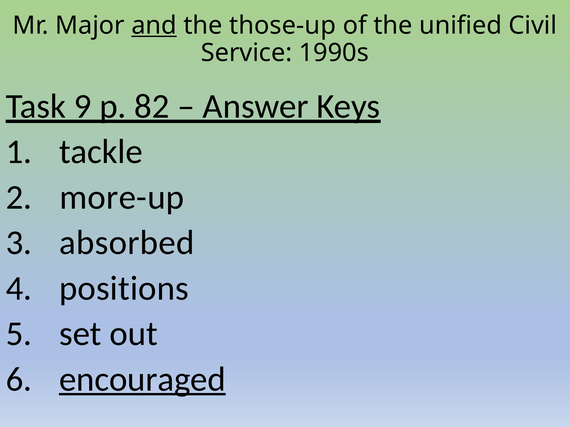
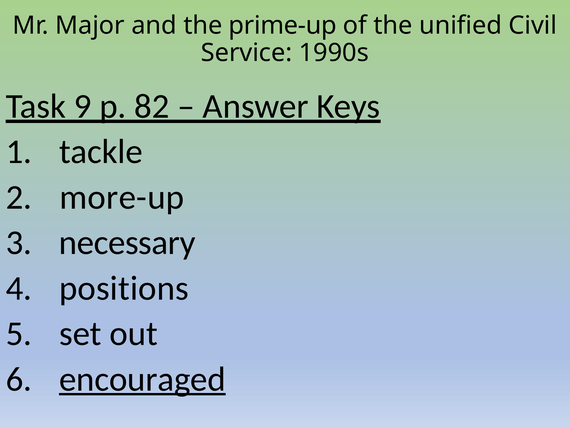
and underline: present -> none (154, 25)
those-up: those-up -> prime-up (283, 25)
absorbed: absorbed -> necessary (127, 243)
